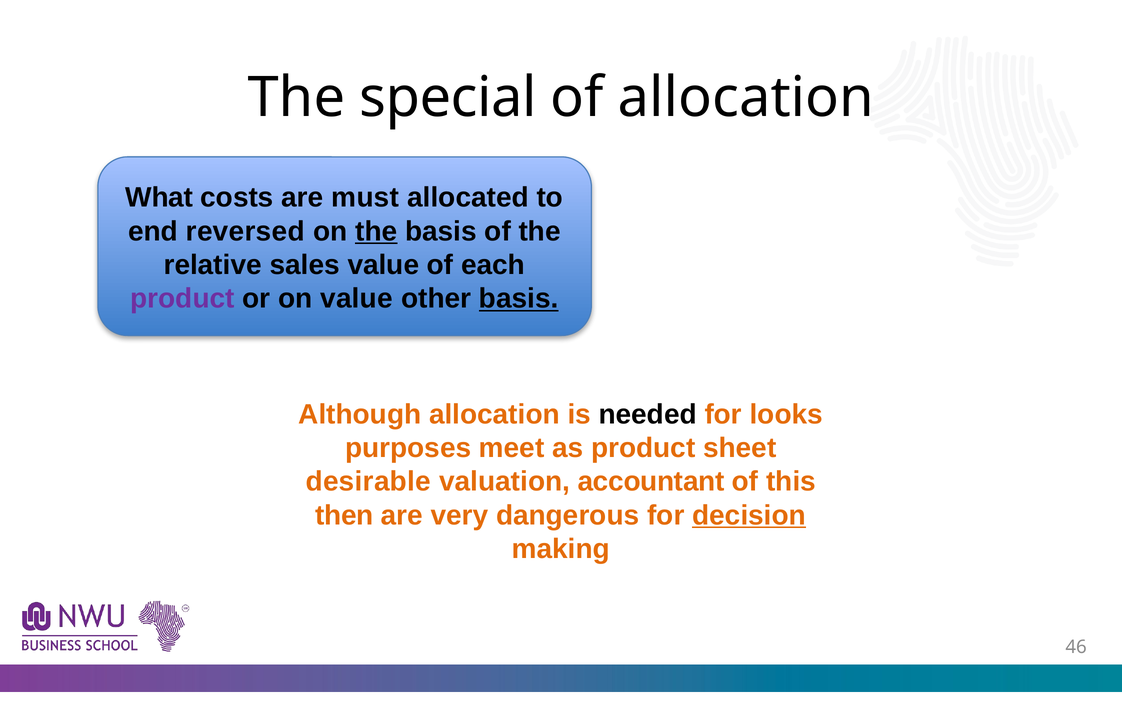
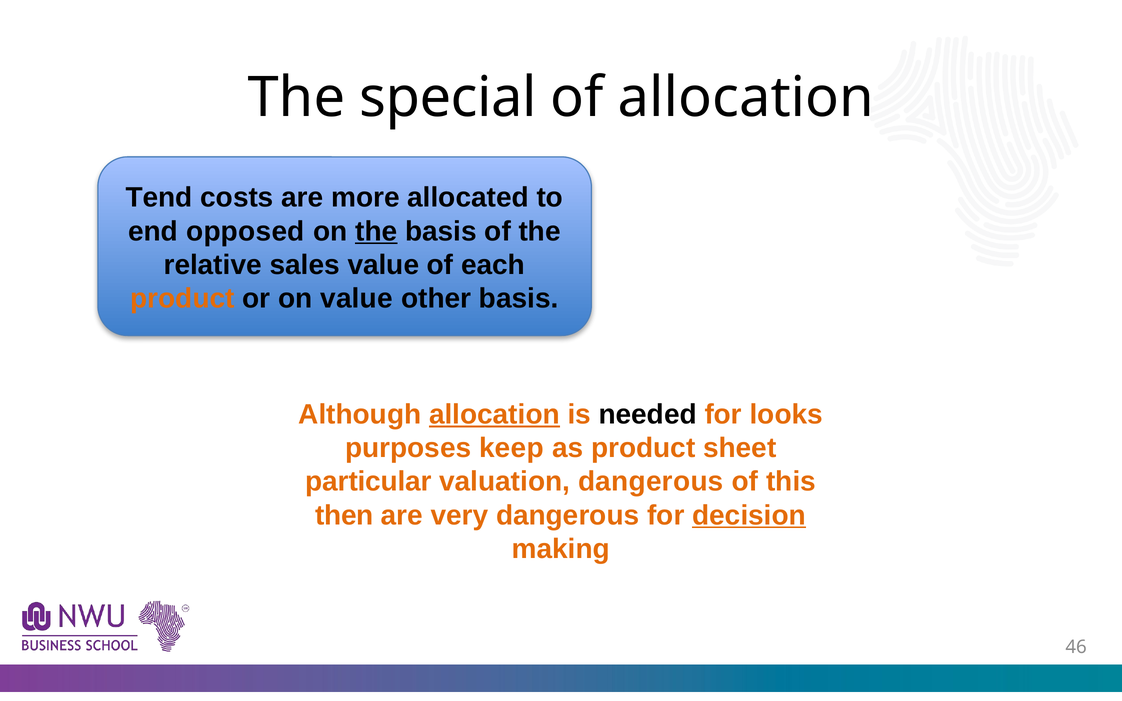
What: What -> Tend (159, 198)
must: must -> more (365, 198)
reversed: reversed -> opposed (245, 231)
product colour: purple -> orange (182, 299)
basis underline: present -> none (519, 299)
allocation underline: none -> present (494, 415)
meet: meet -> keep (511, 448)
desirable: desirable -> particular (369, 482)
valuation accountant: accountant -> dangerous (651, 482)
